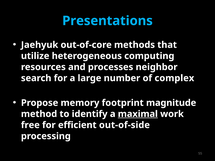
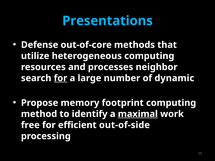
Jaehyuk: Jaehyuk -> Defense (40, 45)
for underline: none -> present (61, 78)
complex: complex -> dynamic (174, 78)
footprint magnitude: magnitude -> computing (171, 103)
